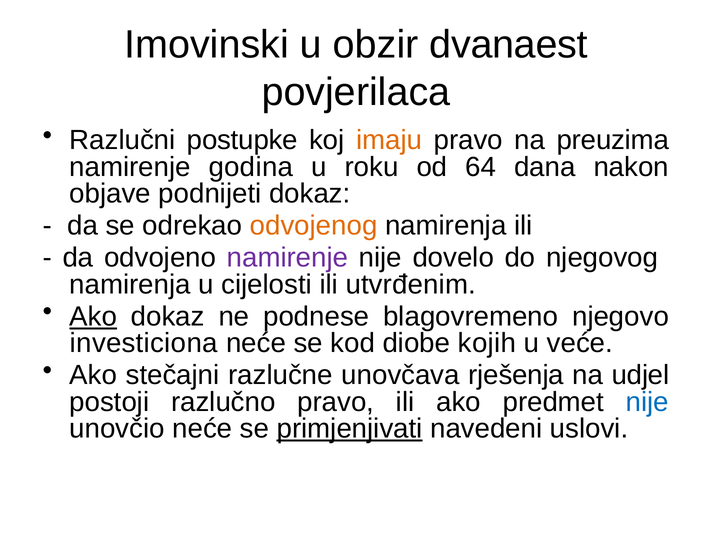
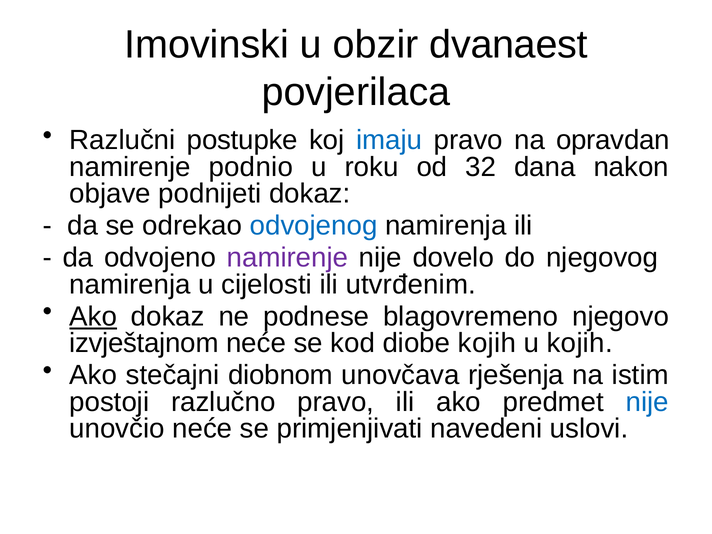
imaju colour: orange -> blue (389, 140)
preuzima: preuzima -> opravdan (613, 140)
godina: godina -> podnio (251, 167)
64: 64 -> 32 (481, 167)
odvojenog colour: orange -> blue (314, 226)
investiciona: investiciona -> izvještajnom (144, 343)
u veće: veće -> kojih (580, 343)
razlučne: razlučne -> diobnom (281, 375)
udjel: udjel -> istim (640, 375)
primjenjivati underline: present -> none (350, 429)
